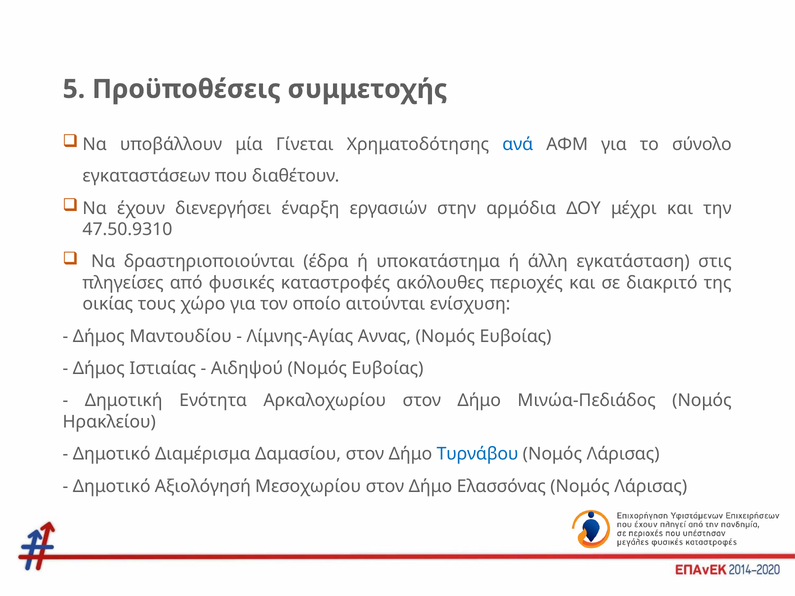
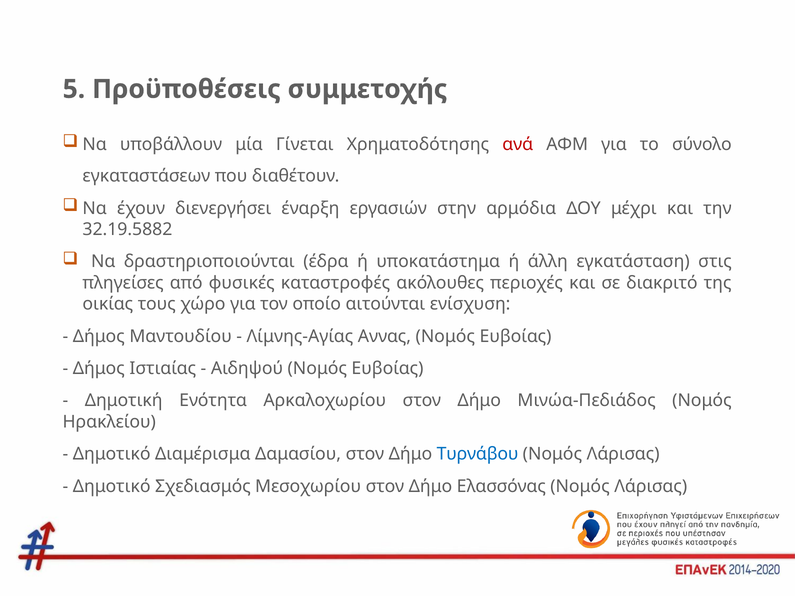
ανά colour: blue -> red (518, 144)
47.50.9310: 47.50.9310 -> 32.19.5882 (127, 229)
Αξιολόγησή: Αξιολόγησή -> Σχεδιασμός (203, 486)
